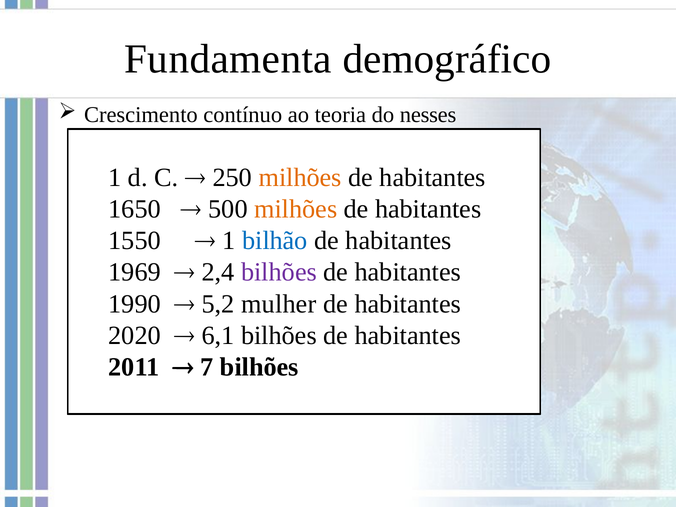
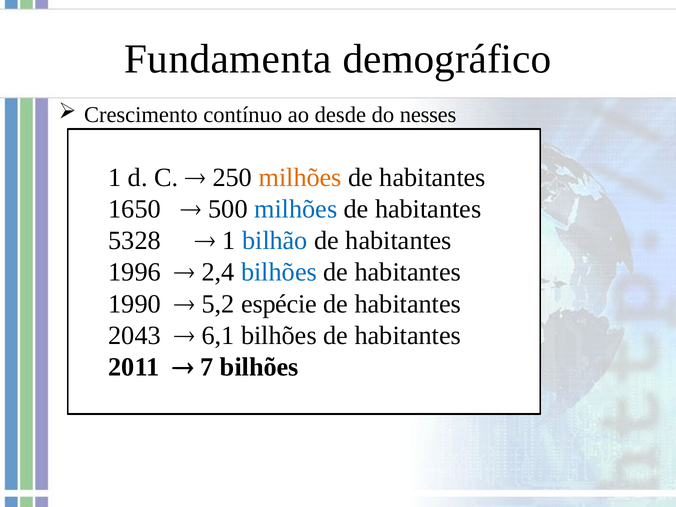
teoria: teoria -> desde (340, 115)
milhões colour: orange -> blue (296, 209)
1550: 1550 -> 5328 (135, 241)
1969: 1969 -> 1996 (135, 272)
bilhões colour: purple -> blue (279, 272)
mulher: mulher -> espécie (279, 304)
2020: 2020 -> 2043 (135, 335)
